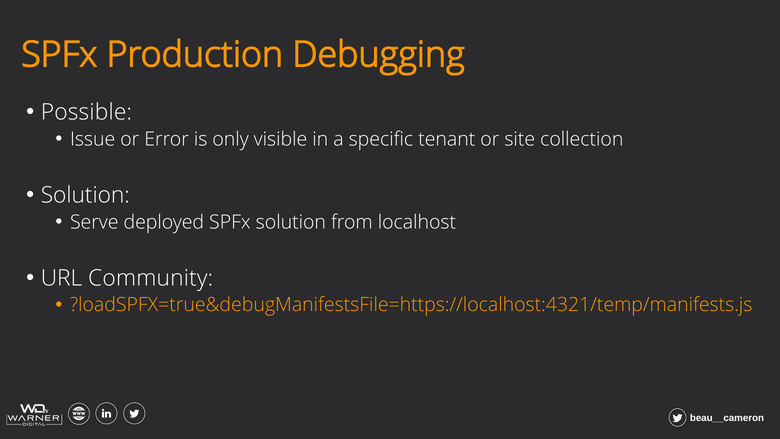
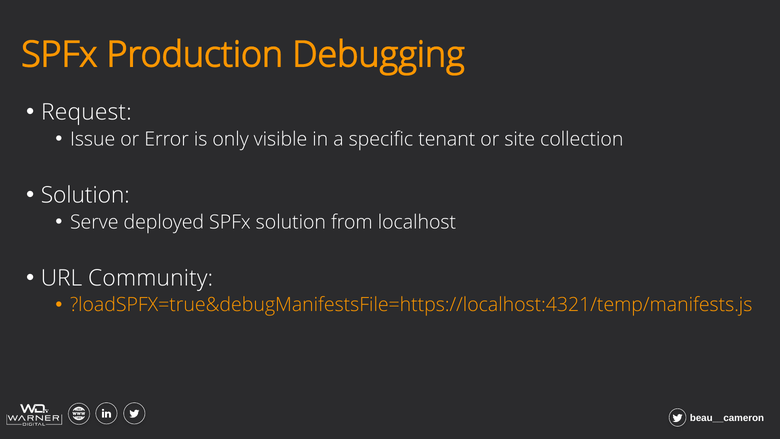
Possible: Possible -> Request (86, 112)
